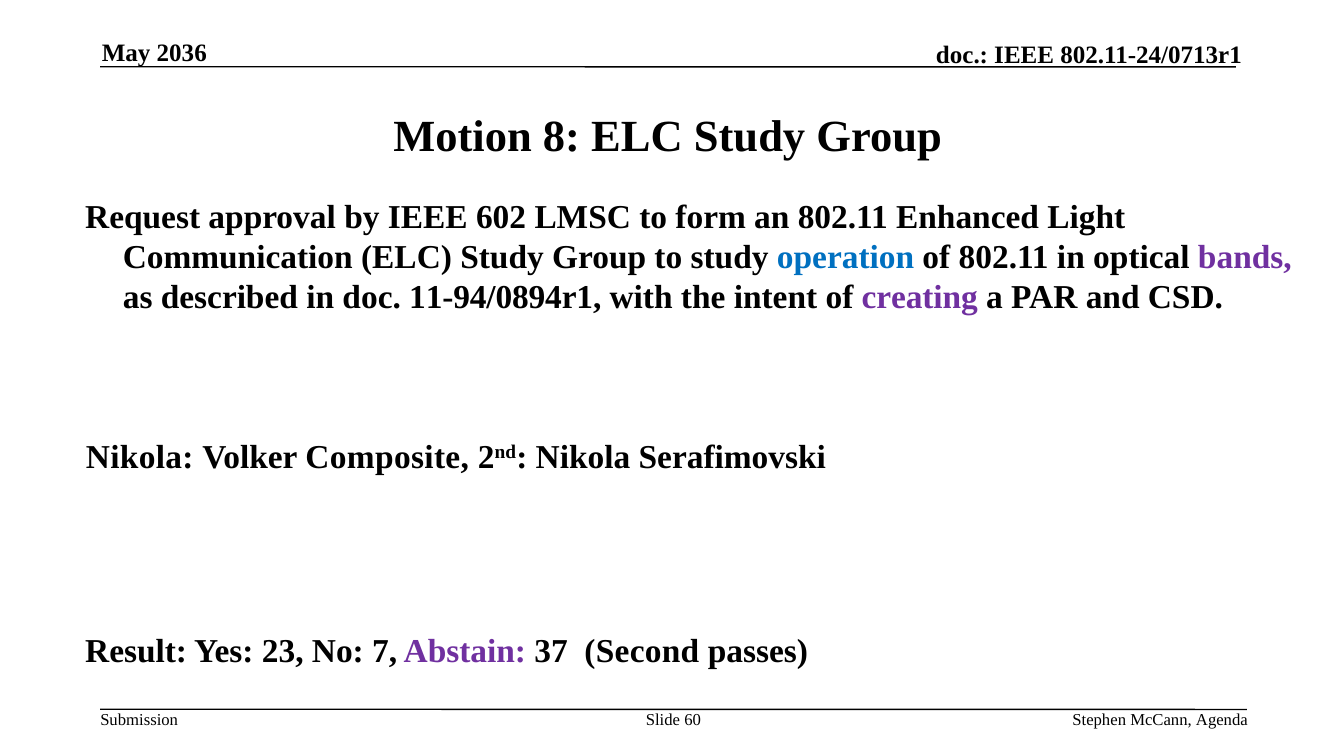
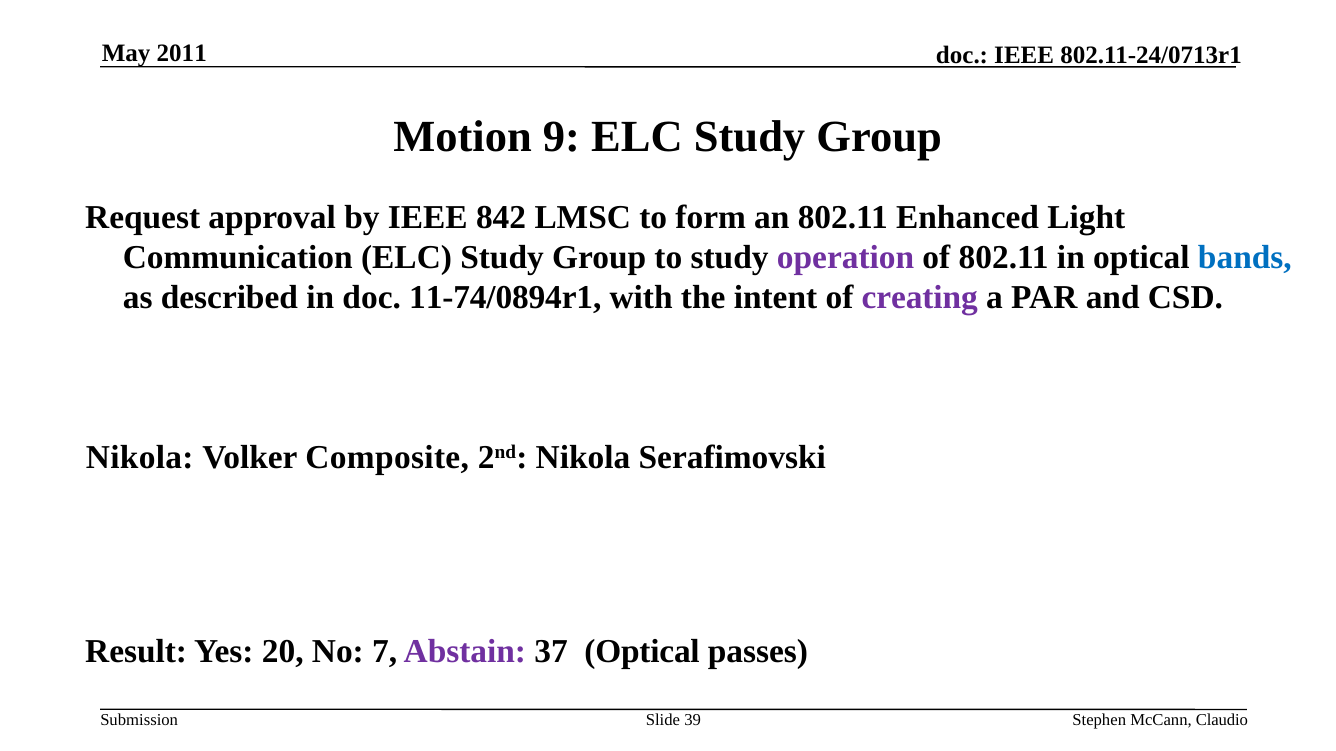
2036: 2036 -> 2011 (182, 53)
8: 8 -> 9 (561, 137)
602: 602 -> 842 (501, 217)
operation colour: blue -> purple (846, 257)
bands colour: purple -> blue (1245, 257)
11-94/0894r1: 11-94/0894r1 -> 11-74/0894r1 (505, 298)
23: 23 -> 20 (283, 652)
37 Second: Second -> Optical (642, 652)
60: 60 -> 39 (693, 721)
Agenda: Agenda -> Claudio (1222, 721)
